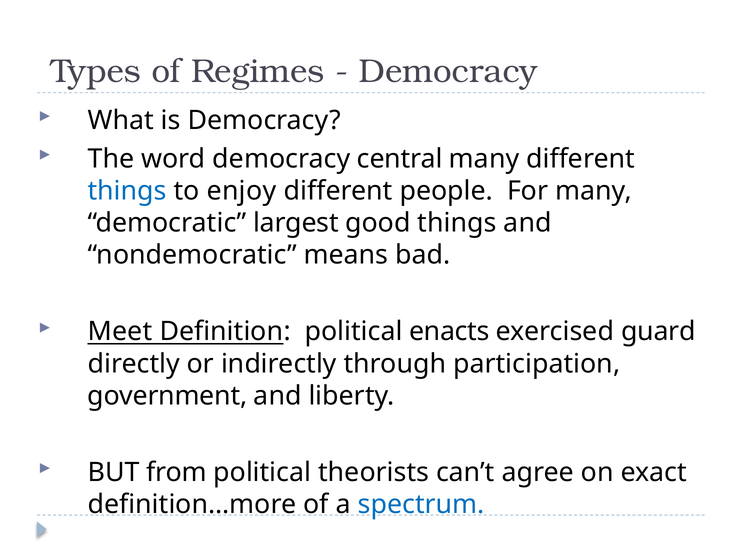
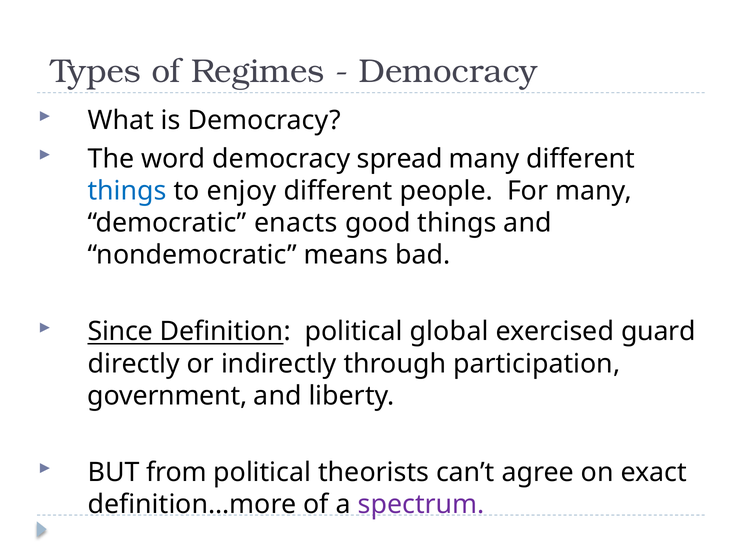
central: central -> spread (400, 159)
largest: largest -> enacts (296, 223)
Meet: Meet -> Since (120, 332)
enacts: enacts -> global (449, 332)
spectrum colour: blue -> purple (421, 505)
